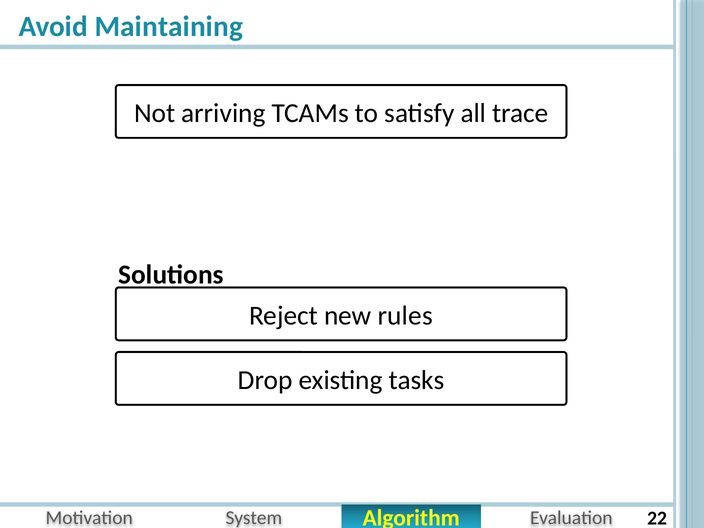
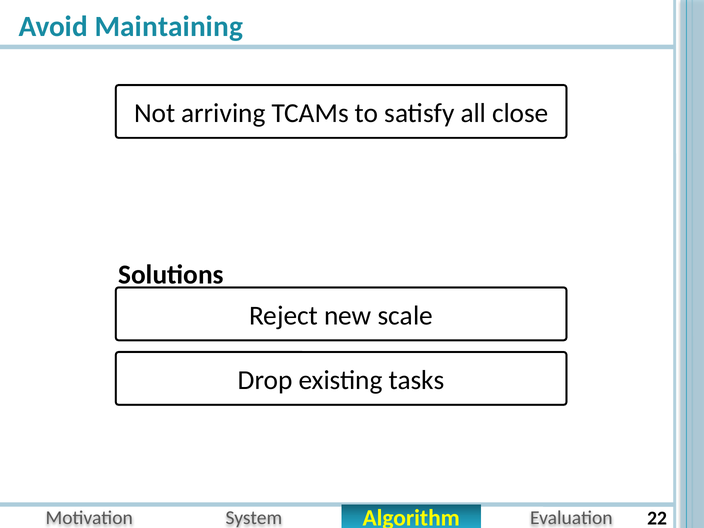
trace: trace -> close (520, 113)
rules: rules -> scale (405, 316)
